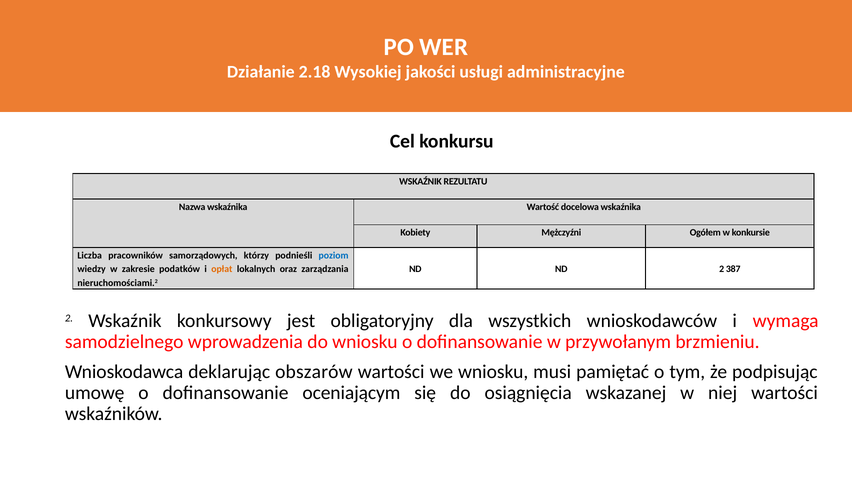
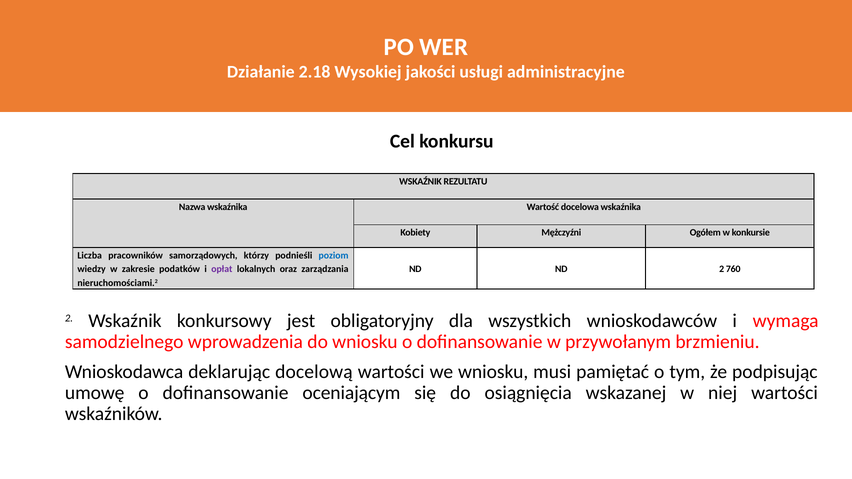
opłat colour: orange -> purple (222, 269)
387: 387 -> 760 (733, 269)
obszarów: obszarów -> docelową (314, 372)
